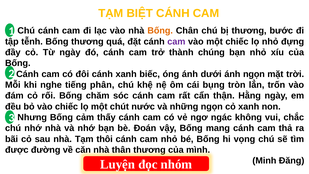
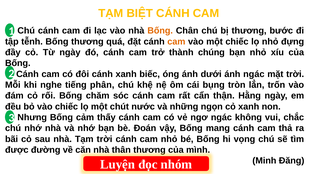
cam colour: purple -> orange (176, 42)
ánh ngọn: ngọn -> ngác (254, 74)
Tạm thôi: thôi -> trời (105, 139)
